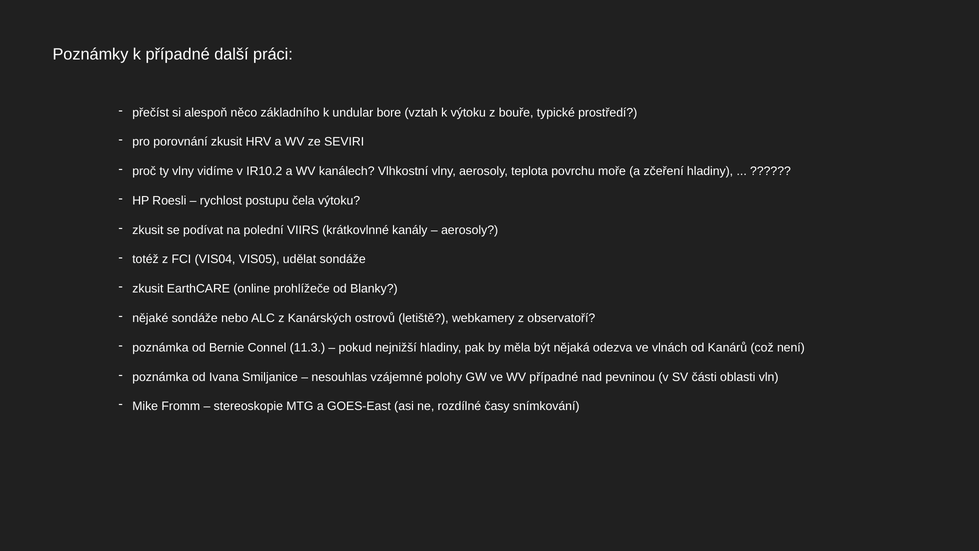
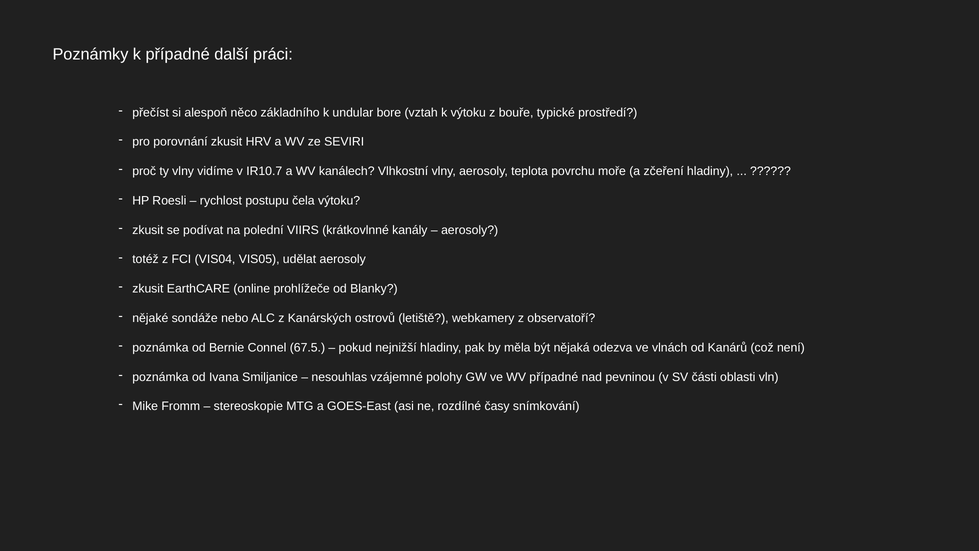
IR10.2: IR10.2 -> IR10.7 (264, 171)
udělat sondáže: sondáže -> aerosoly (343, 259)
11.3: 11.3 -> 67.5 (307, 347)
